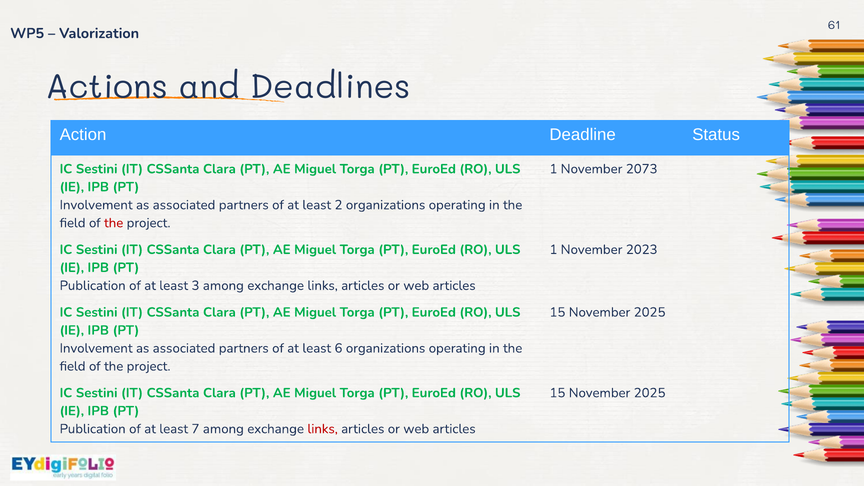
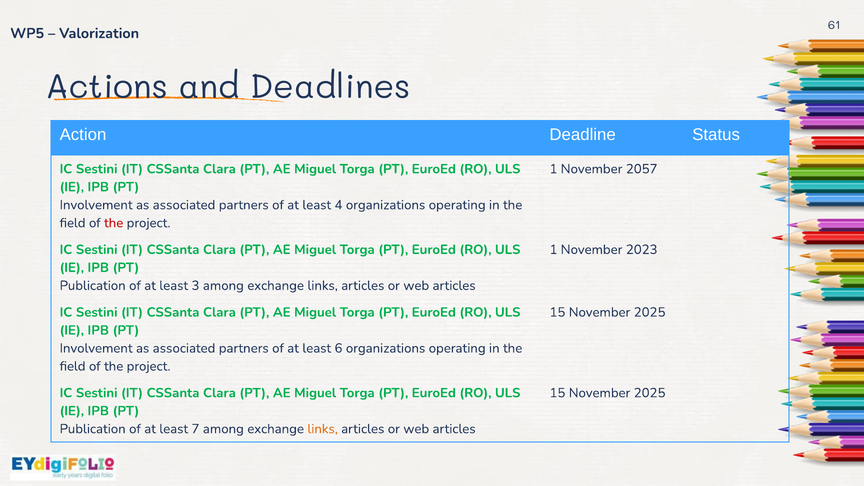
2073: 2073 -> 2057 (642, 169)
2: 2 -> 4 (338, 205)
links colour: red -> orange (323, 429)
